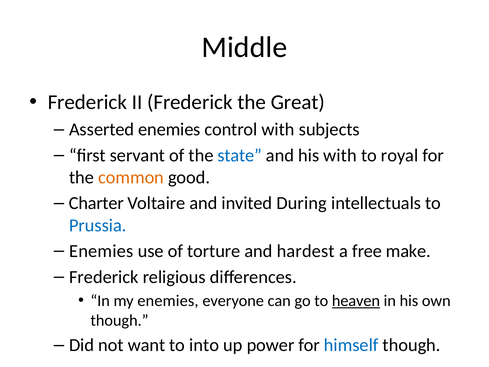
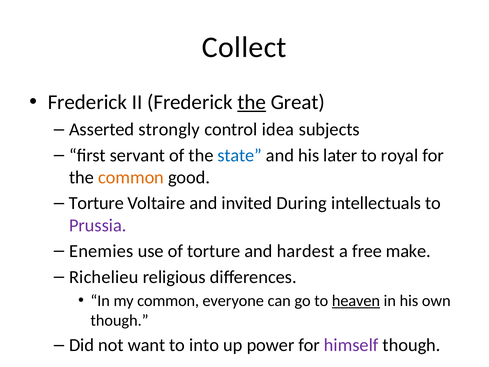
Middle: Middle -> Collect (244, 47)
the underline: none -> present (252, 102)
Asserted enemies: enemies -> strongly (169, 129)
control with: with -> idea (278, 129)
his with: with -> later (340, 155)
Charter: Charter -> Torture (96, 203)
Prussia colour: blue -> purple (98, 225)
Frederick: Frederick -> Richelieu (104, 277)
my enemies: enemies -> common (168, 301)
himself colour: blue -> purple (351, 345)
